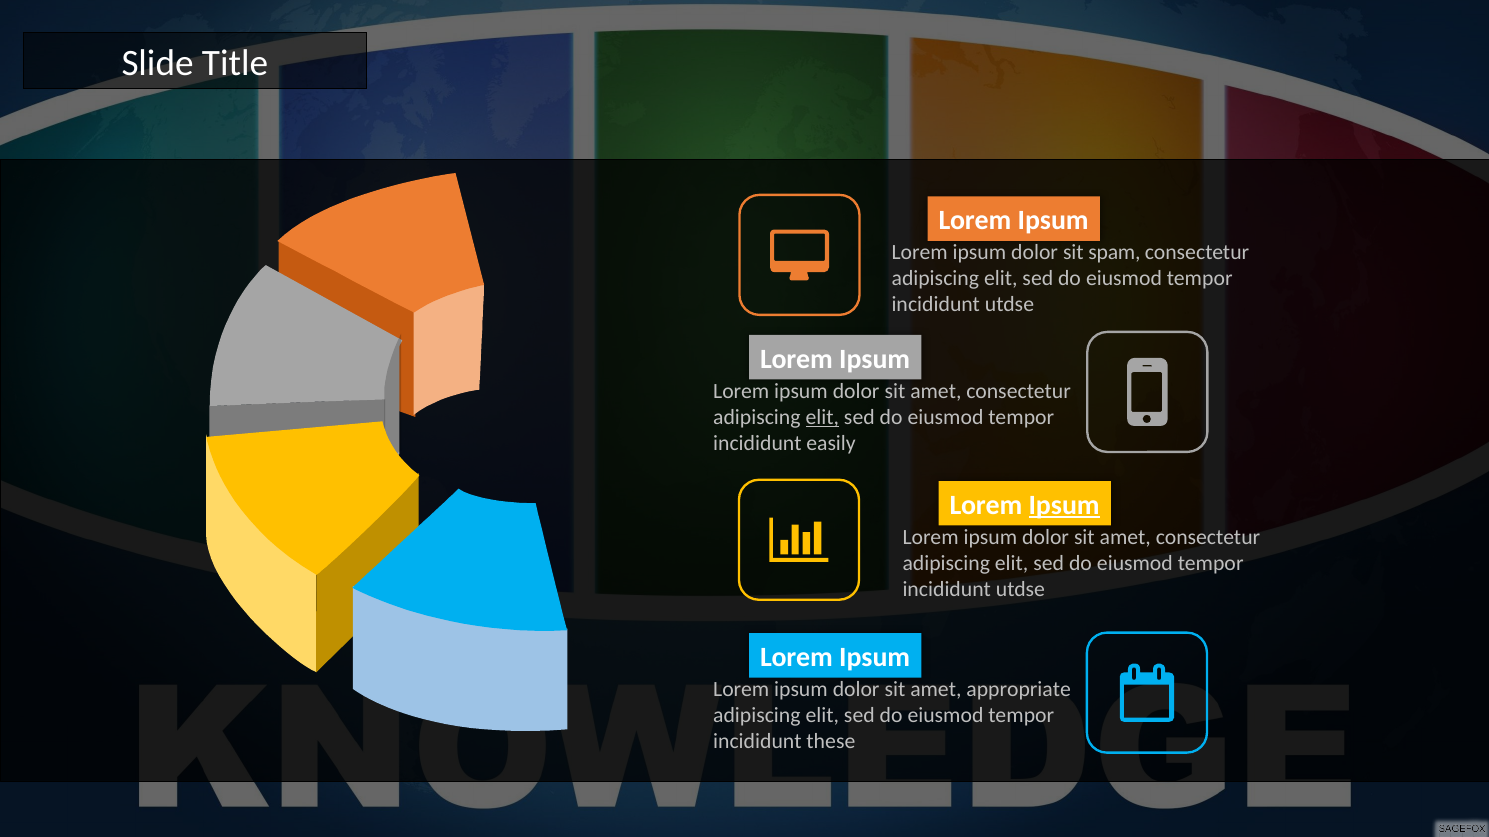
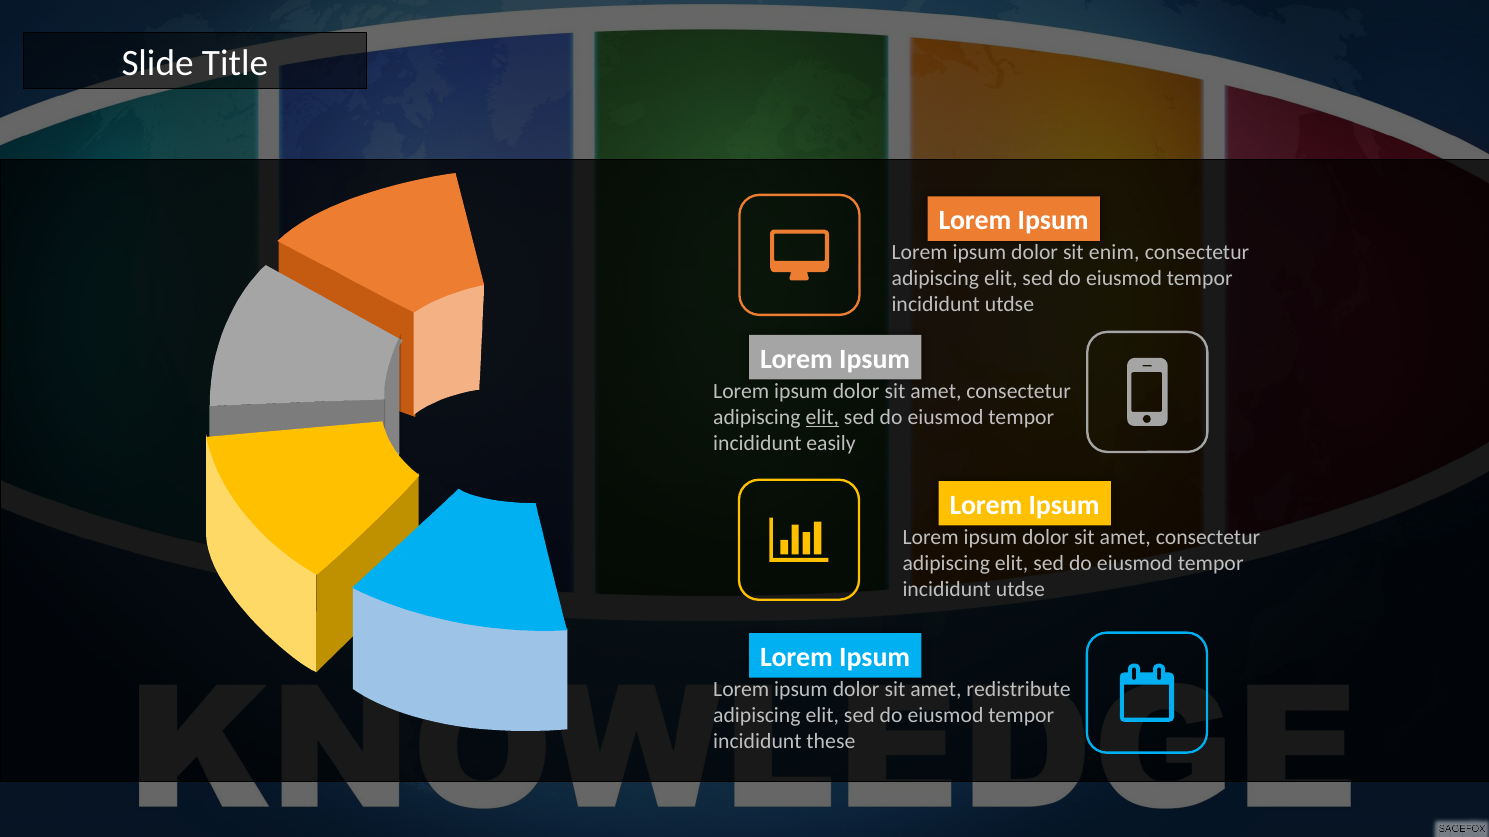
spam: spam -> enim (1114, 253)
Ipsum underline: present -> none (1064, 506)
appropriate: appropriate -> redistribute (1019, 690)
